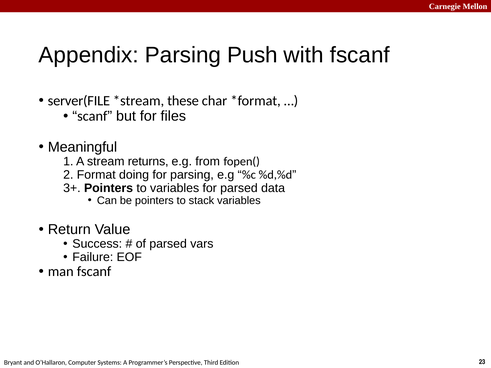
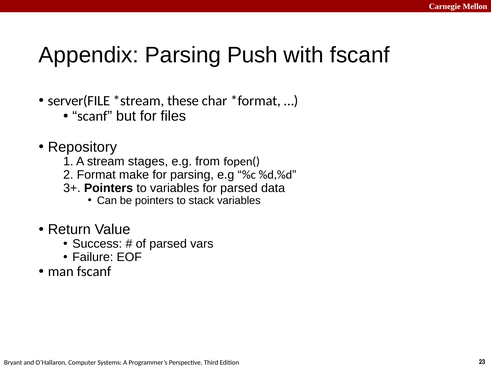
Meaningful: Meaningful -> Repository (82, 147)
returns: returns -> stages (148, 162)
doing: doing -> make (134, 175)
